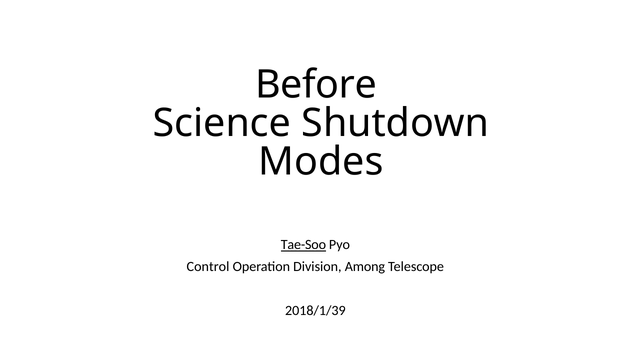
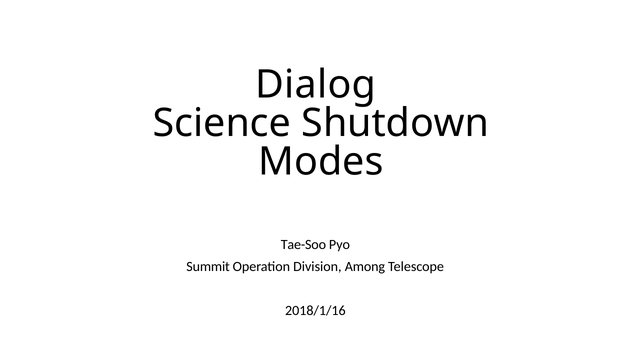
Before: Before -> Dialog (316, 85)
Tae-Soo underline: present -> none (303, 245)
Control: Control -> Summit (208, 267)
2018/1/39: 2018/1/39 -> 2018/1/16 (315, 310)
